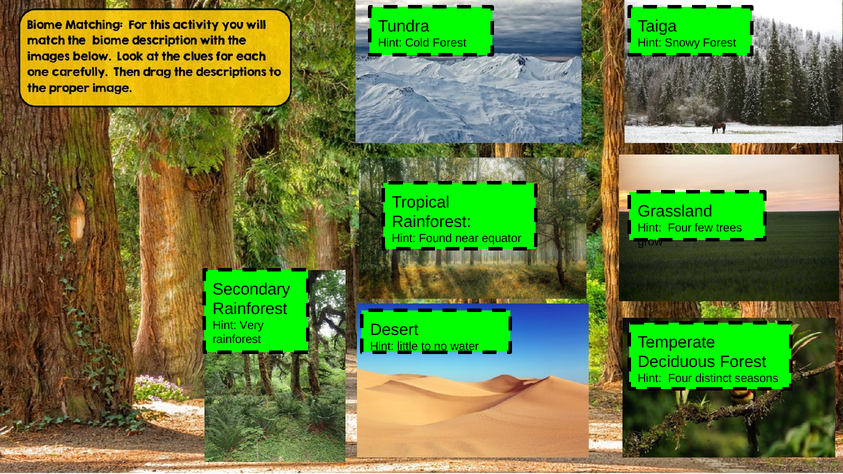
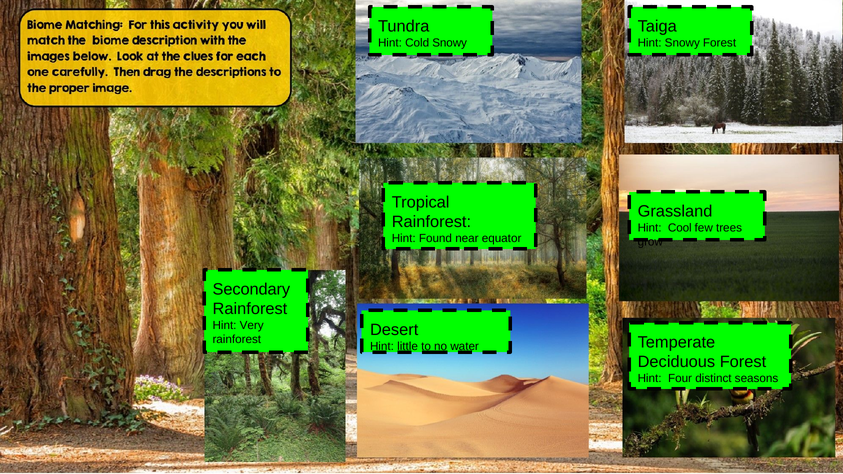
Cold Forest: Forest -> Snowy (450, 43)
Four: Four -> Cool (680, 228)
